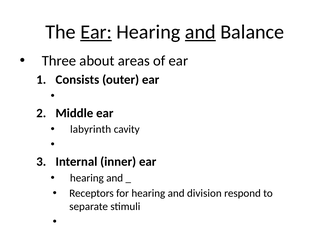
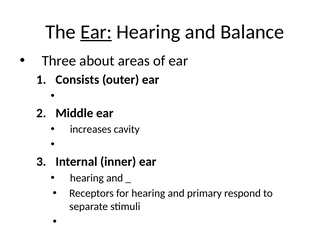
and underline: present -> none (200, 32)
labyrinth: labyrinth -> increases (91, 130)
division: division -> primary (204, 194)
